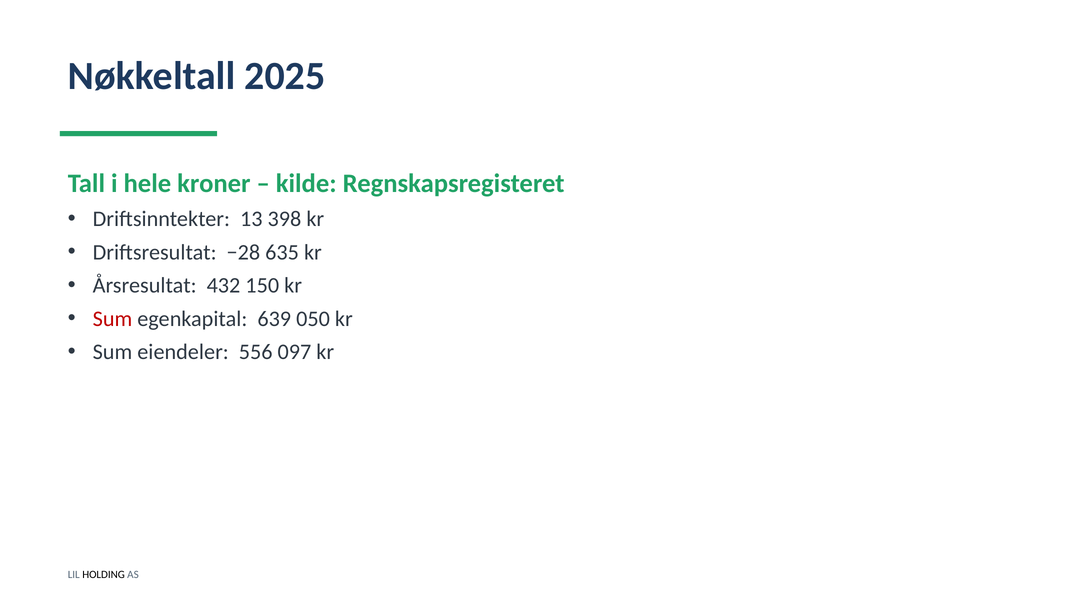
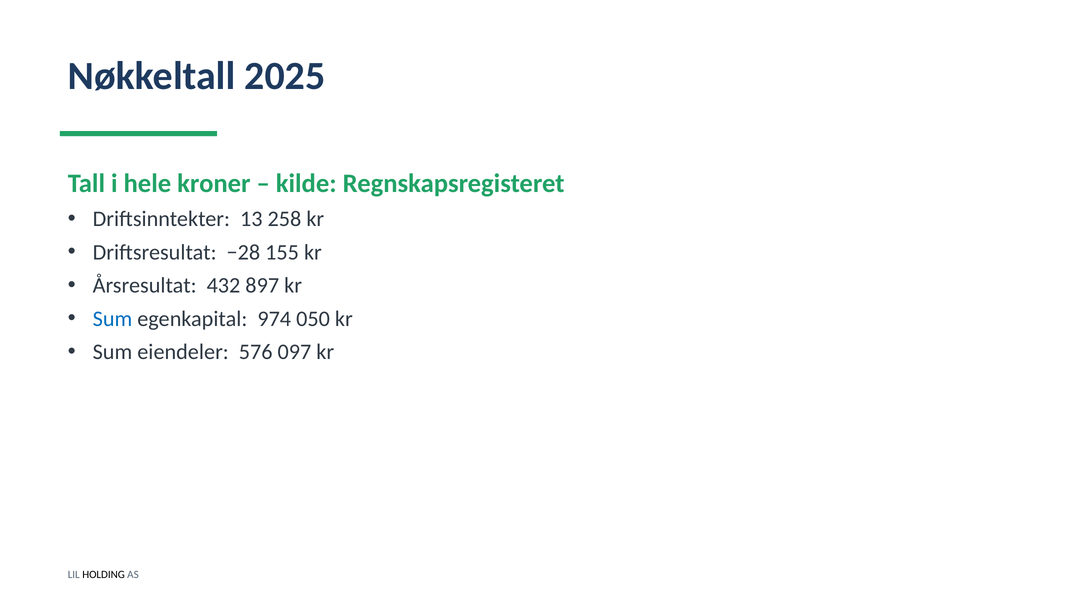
398: 398 -> 258 (284, 219)
635: 635 -> 155 (282, 252)
150: 150 -> 897 (262, 286)
Sum colour: red -> blue (113, 319)
639: 639 -> 974 (274, 319)
556: 556 -> 576 (256, 352)
